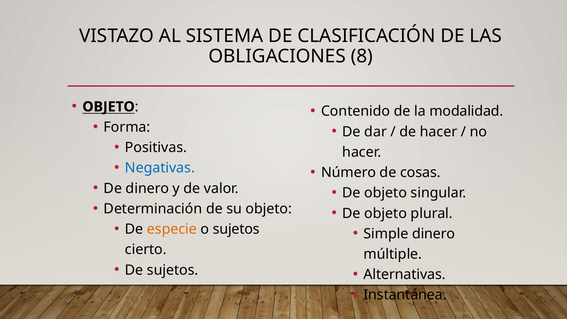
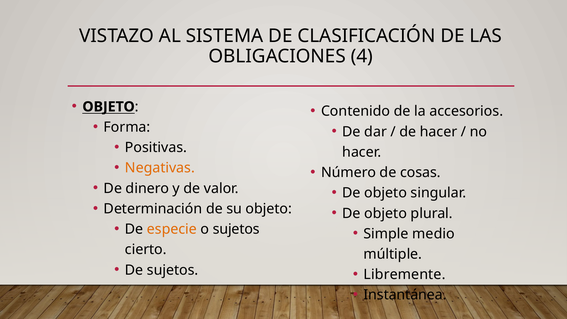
8: 8 -> 4 (362, 56)
modalidad: modalidad -> accesorios (466, 111)
Negativas colour: blue -> orange (160, 168)
Simple dinero: dinero -> medio (434, 234)
Alternativas: Alternativas -> Libremente (405, 275)
